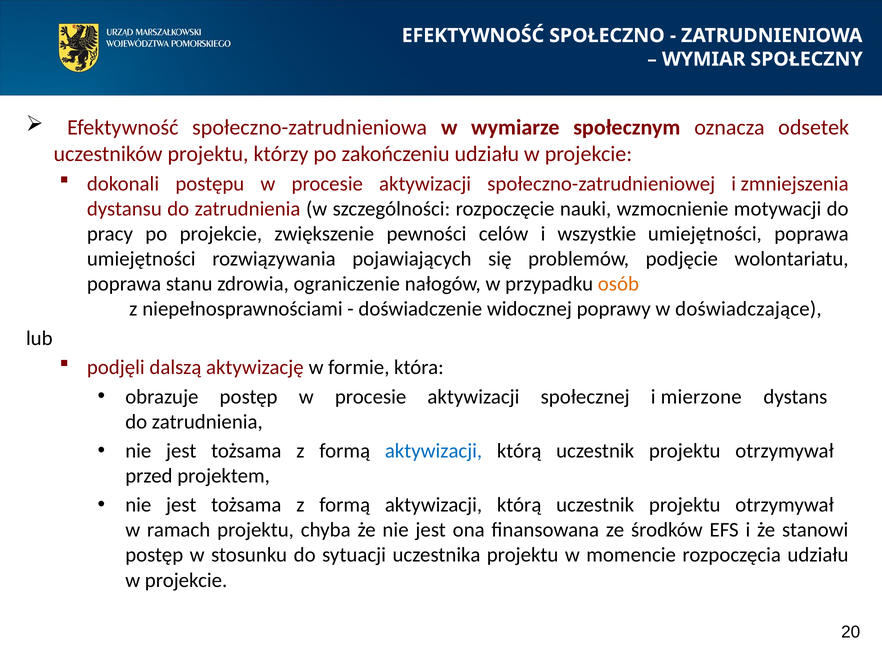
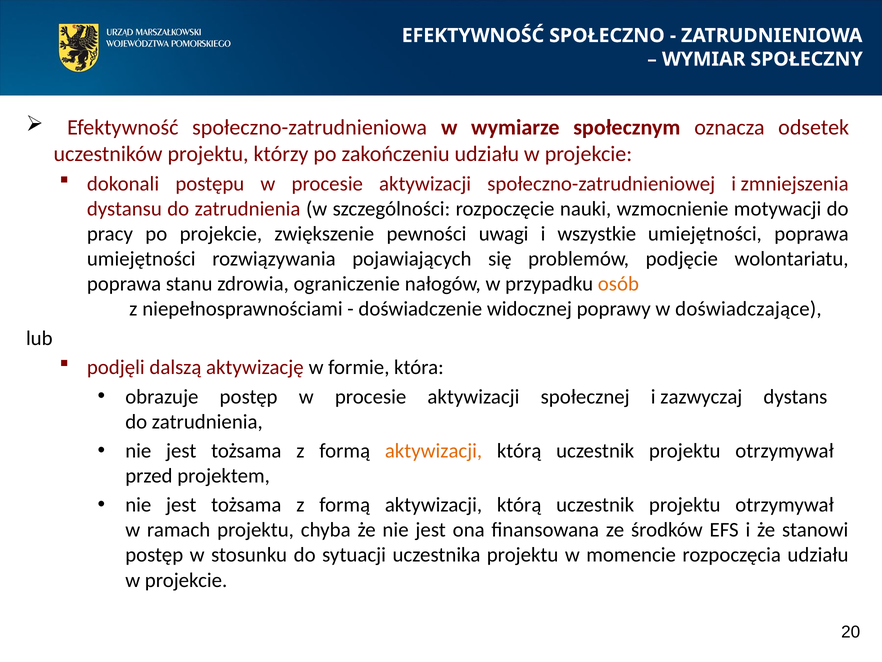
celów: celów -> uwagi (504, 234)
mierzone: mierzone -> zazwyczaj (701, 396)
aktywizacji colour: blue -> orange (434, 451)
